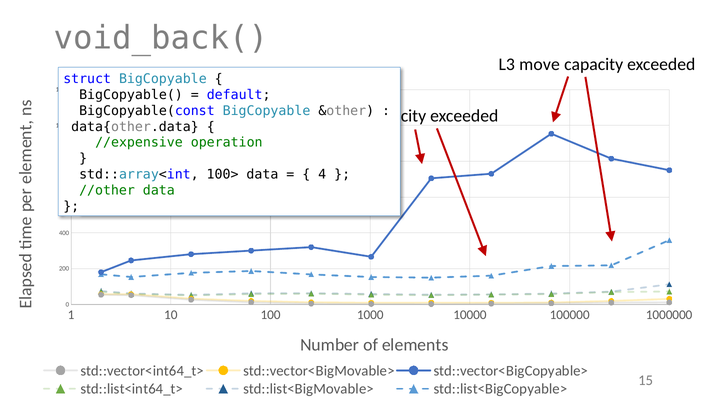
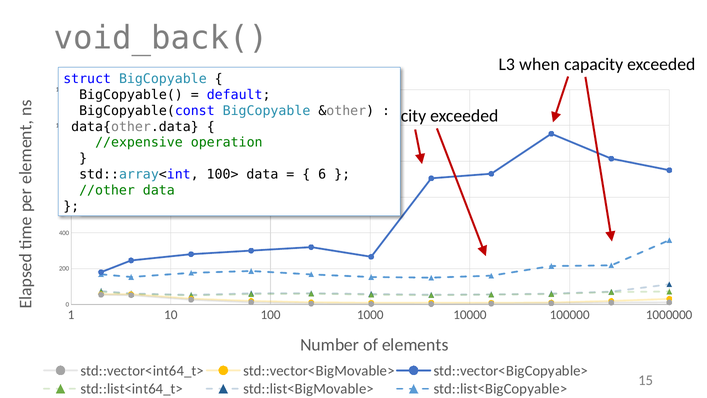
move: move -> when (539, 64)
4: 4 -> 6 (322, 174)
